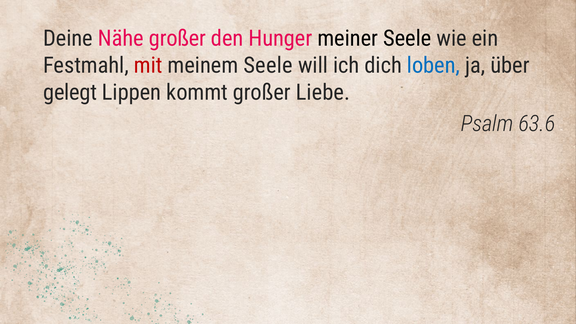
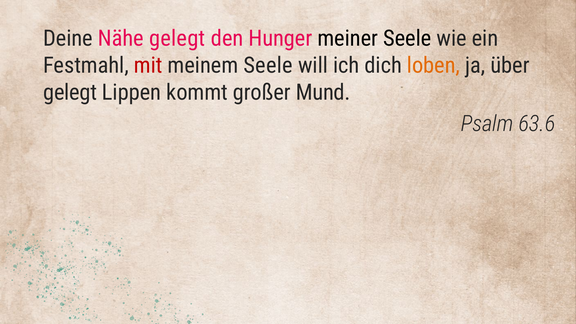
Nähe großer: großer -> gelegt (177, 39)
loben colour: blue -> orange (433, 65)
Liebe: Liebe -> Mund (323, 92)
